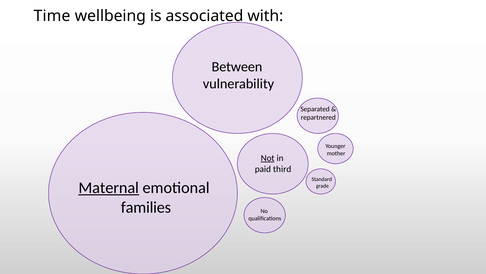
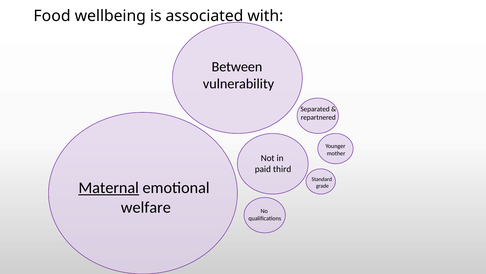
Time: Time -> Food (52, 16)
Not underline: present -> none (268, 158)
families: families -> welfare (146, 207)
